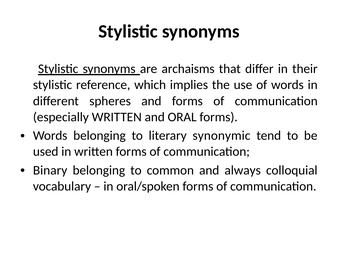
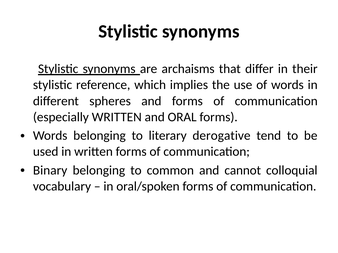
synonymic: synonymic -> derogative (222, 136)
always: always -> cannot (243, 171)
